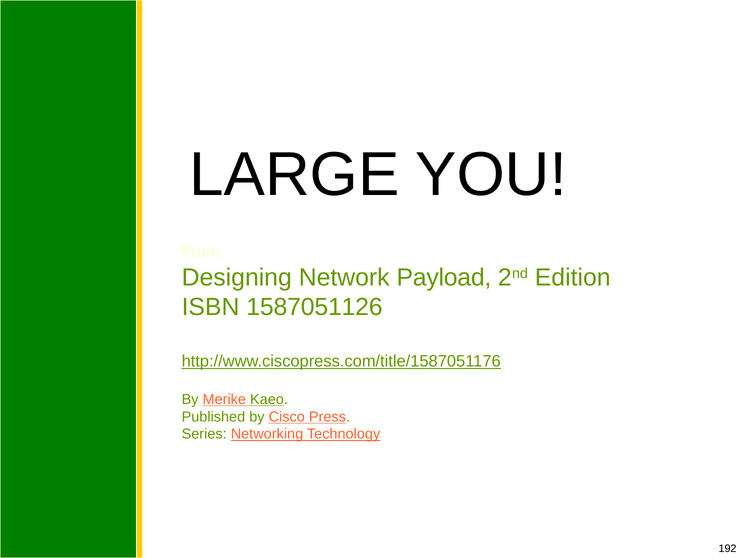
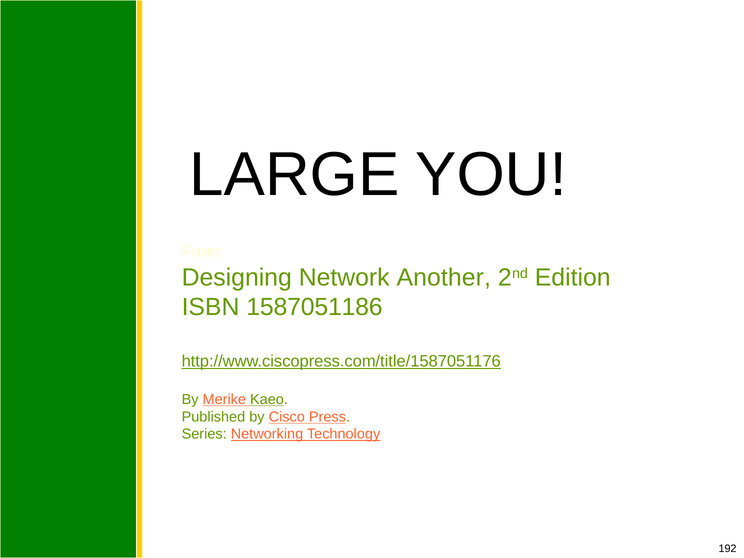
Payload: Payload -> Another (444, 277)
1587051126: 1587051126 -> 1587051186 (314, 307)
